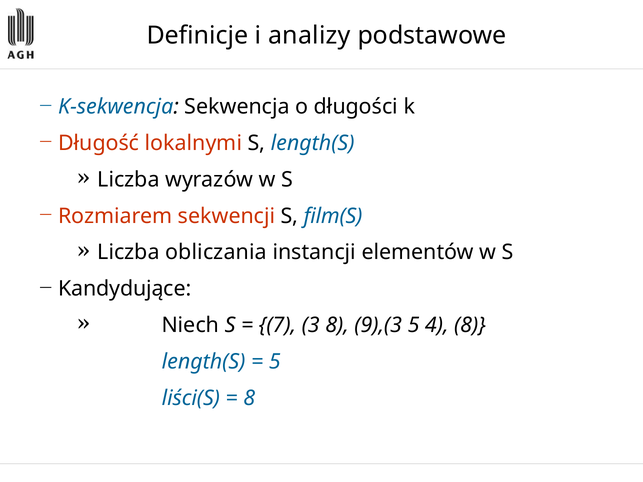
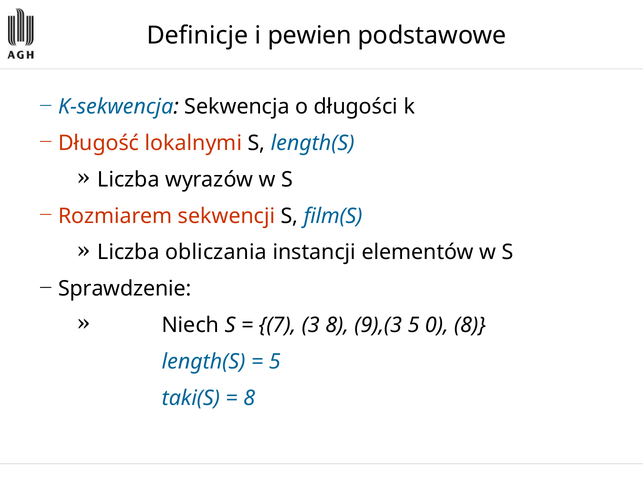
analizy: analizy -> pewien (310, 35)
Kandydujące: Kandydujące -> Sprawdzenie (125, 289)
4: 4 -> 0 (437, 325)
liści(S: liści(S -> taki(S (191, 398)
